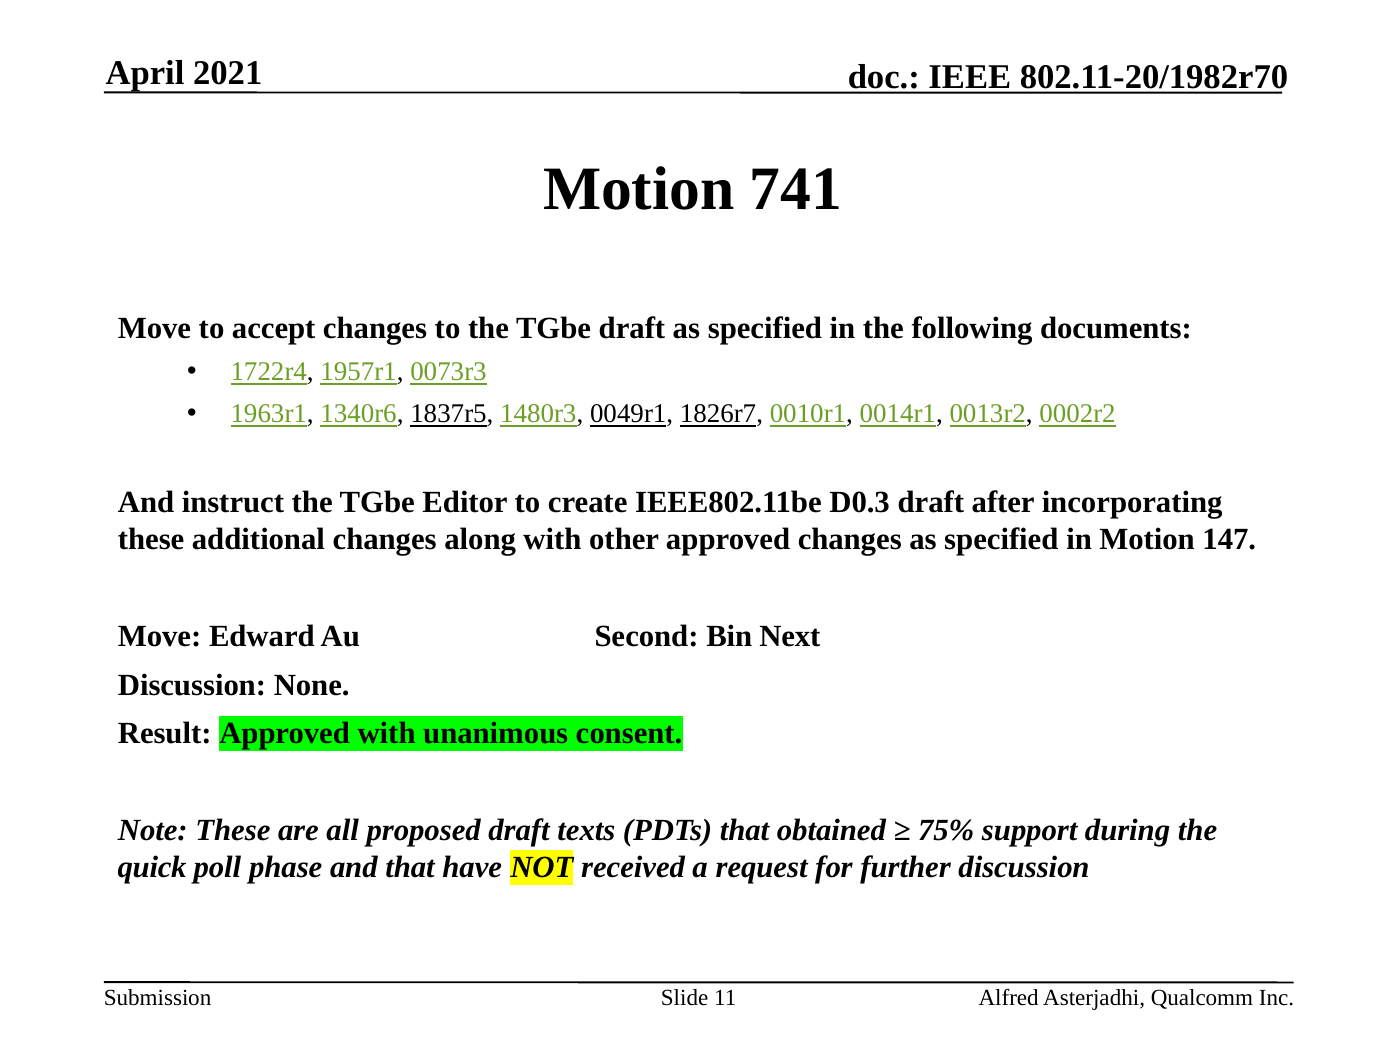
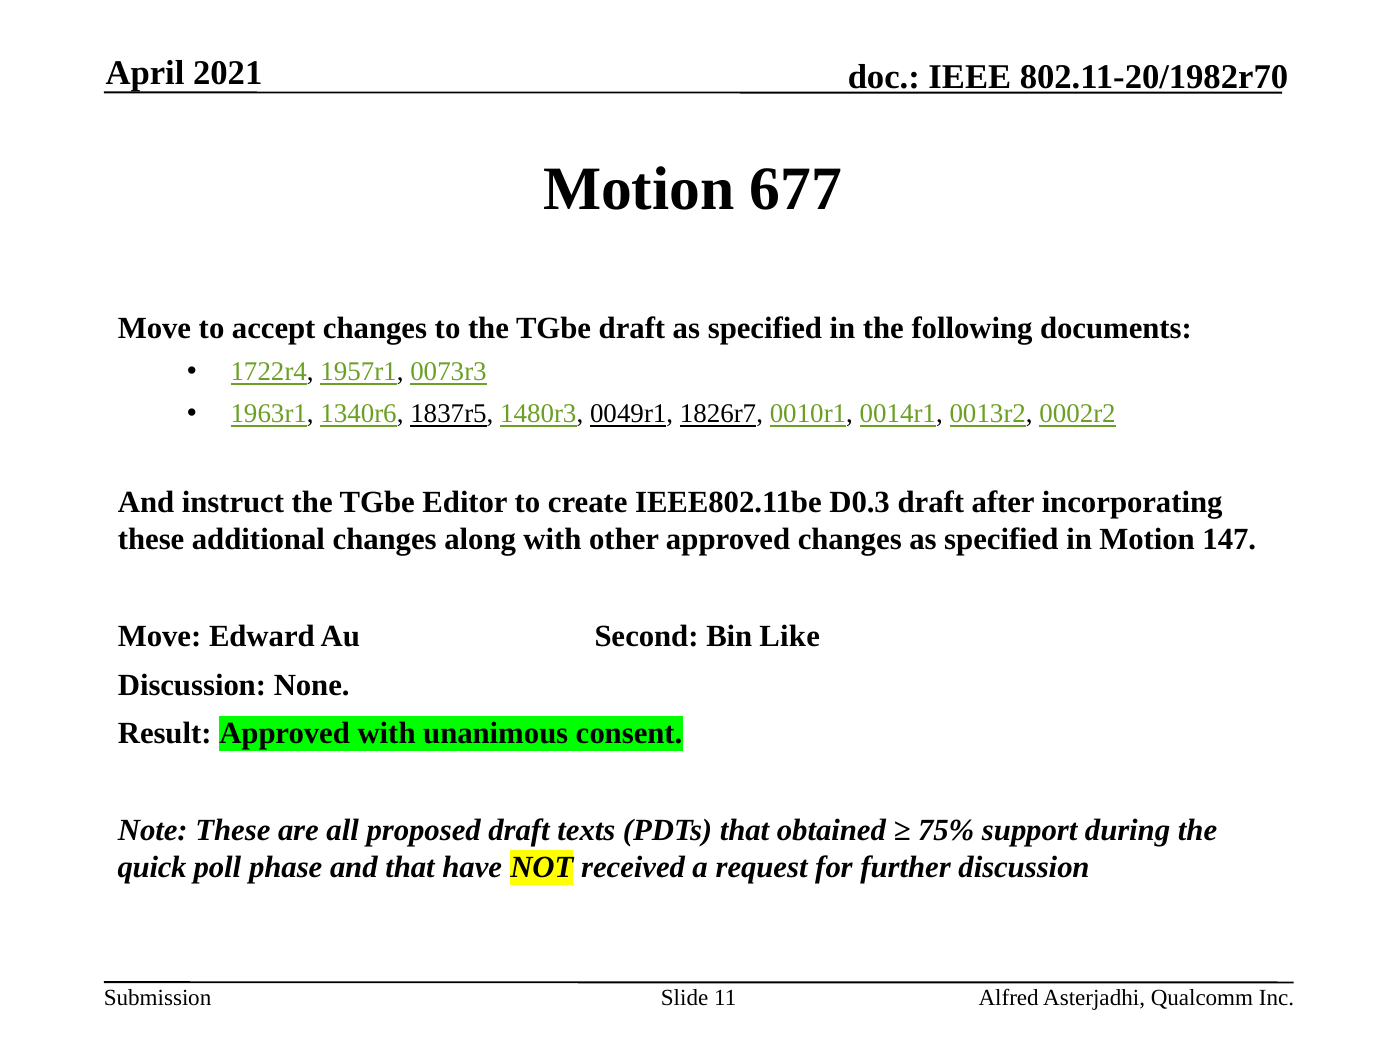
741: 741 -> 677 (796, 189)
Next: Next -> Like (790, 636)
